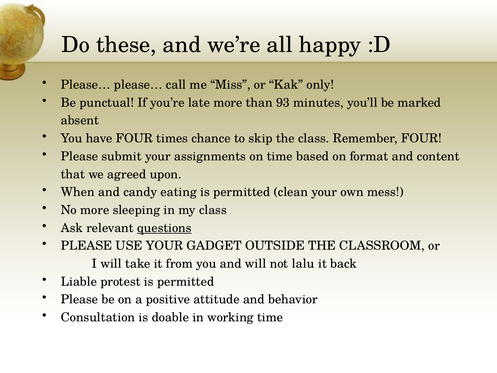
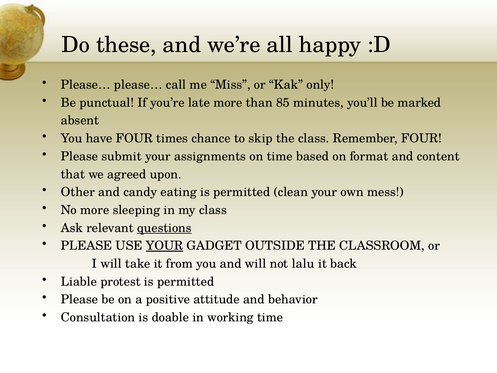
93: 93 -> 85 (283, 103)
When: When -> Other (78, 192)
YOUR underline: none -> present (165, 246)
